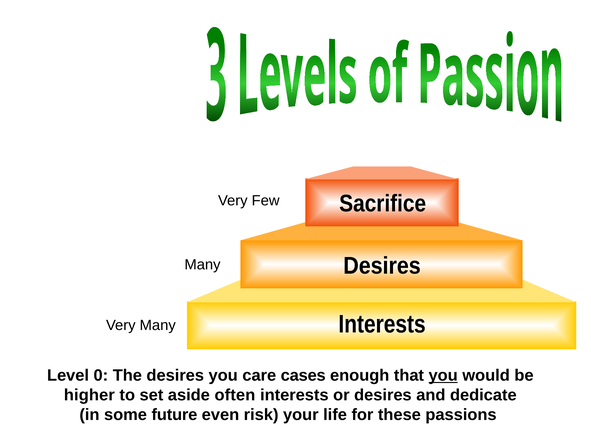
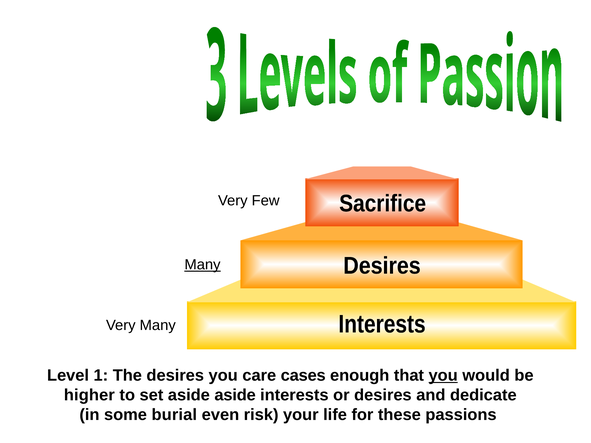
Many underline: none -> present (203, 265)
0: 0 -> 1 (101, 376)
aside often: often -> aside (235, 395)
future: future -> burial (174, 415)
